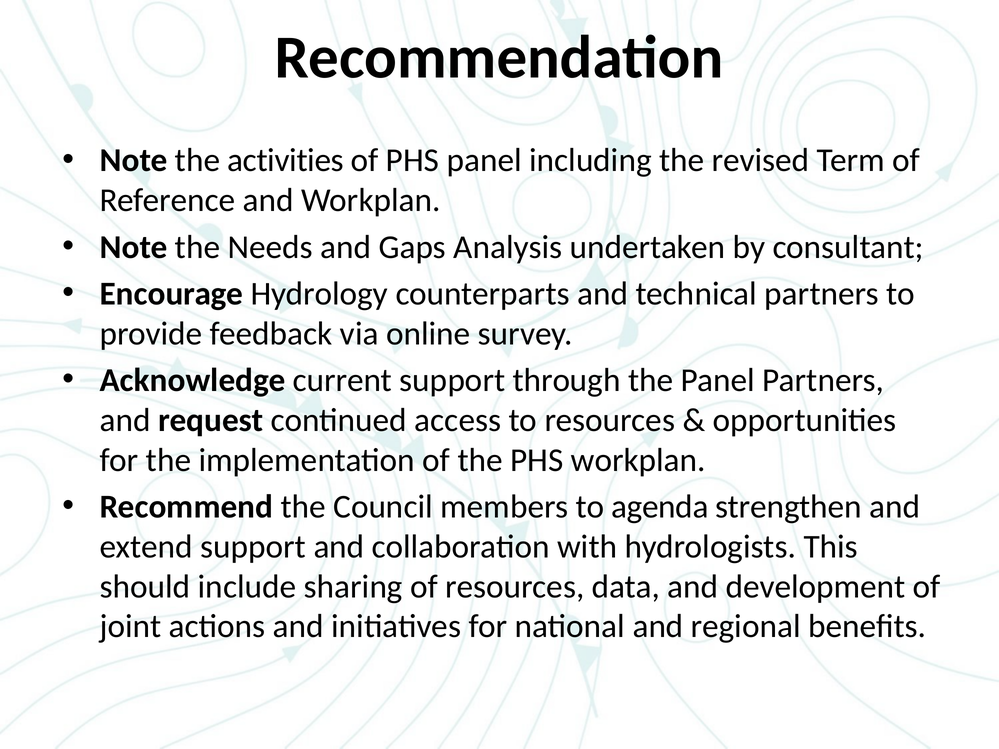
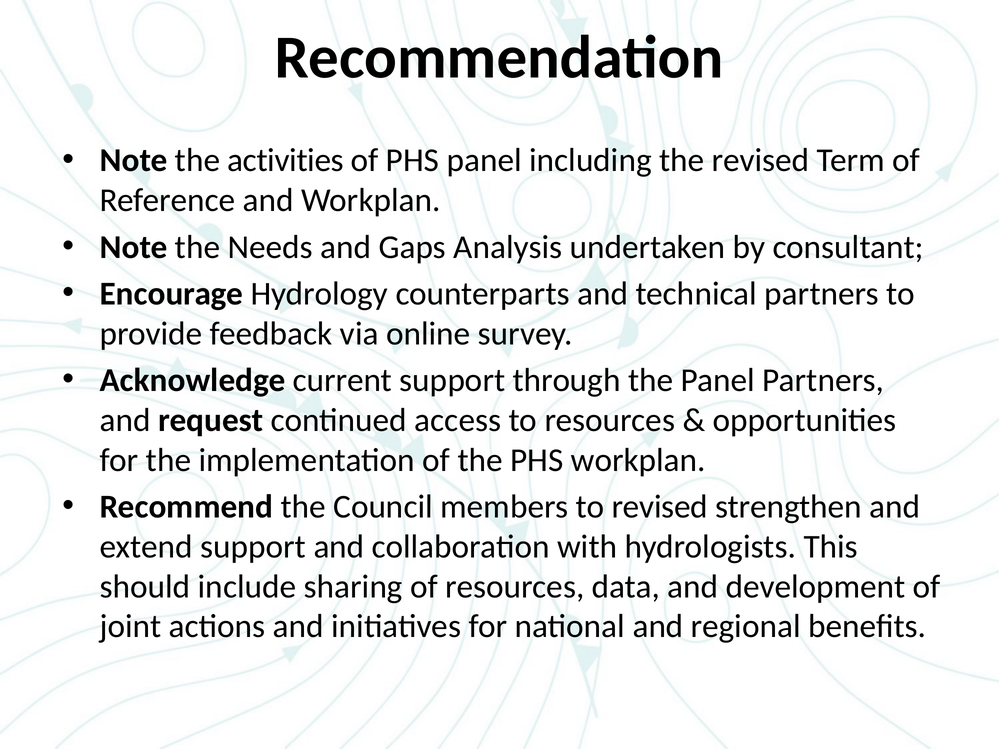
to agenda: agenda -> revised (660, 507)
